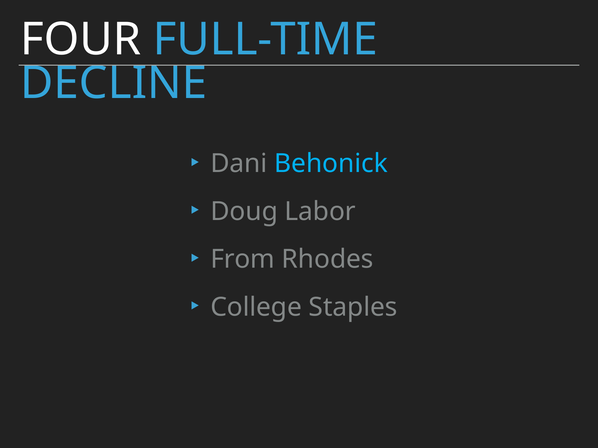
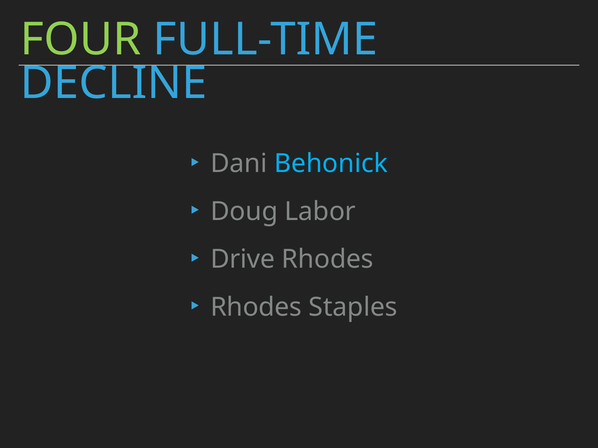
FOUR colour: white -> light green (81, 40)
From: From -> Drive (243, 259)
College: College -> Rhodes (256, 307)
